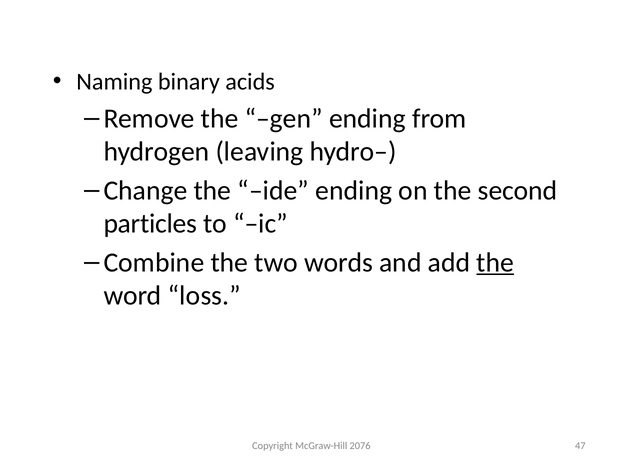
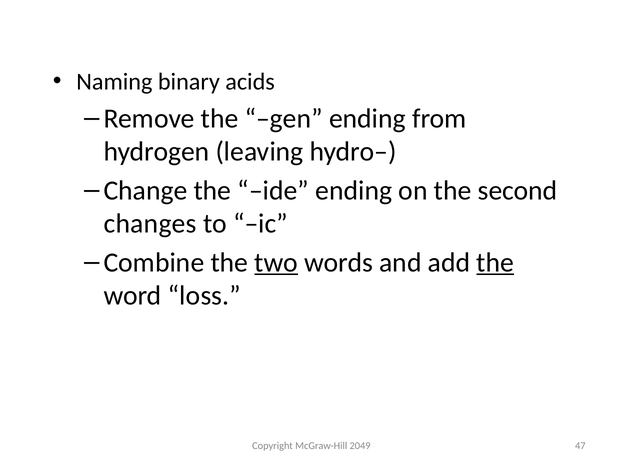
particles: particles -> changes (150, 224)
two underline: none -> present (276, 263)
2076: 2076 -> 2049 (360, 446)
